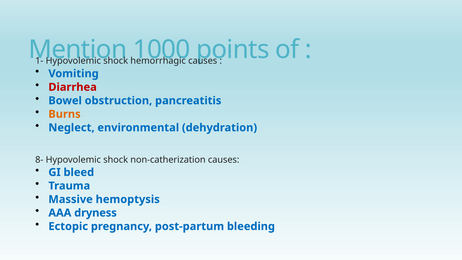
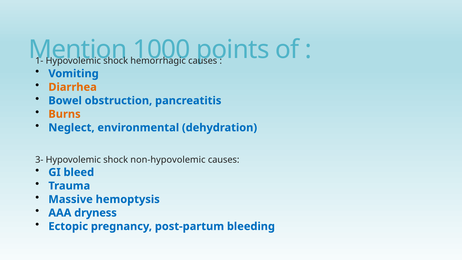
Diarrhea colour: red -> orange (73, 87)
8-: 8- -> 3- (39, 160)
non-catherization: non-catherization -> non-hypovolemic (168, 160)
